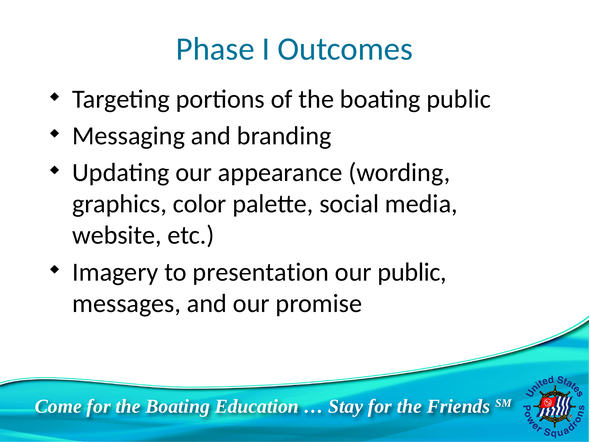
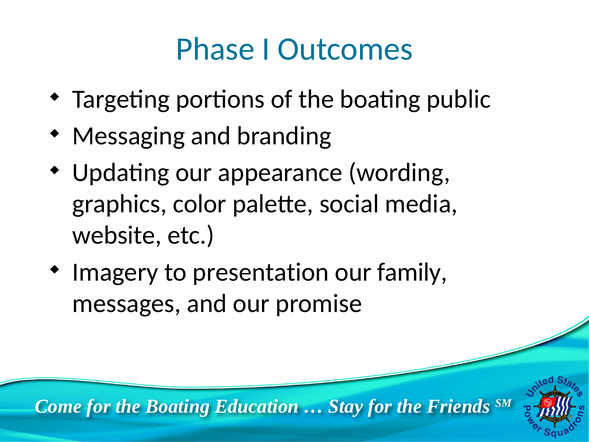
our public: public -> family (412, 272)
